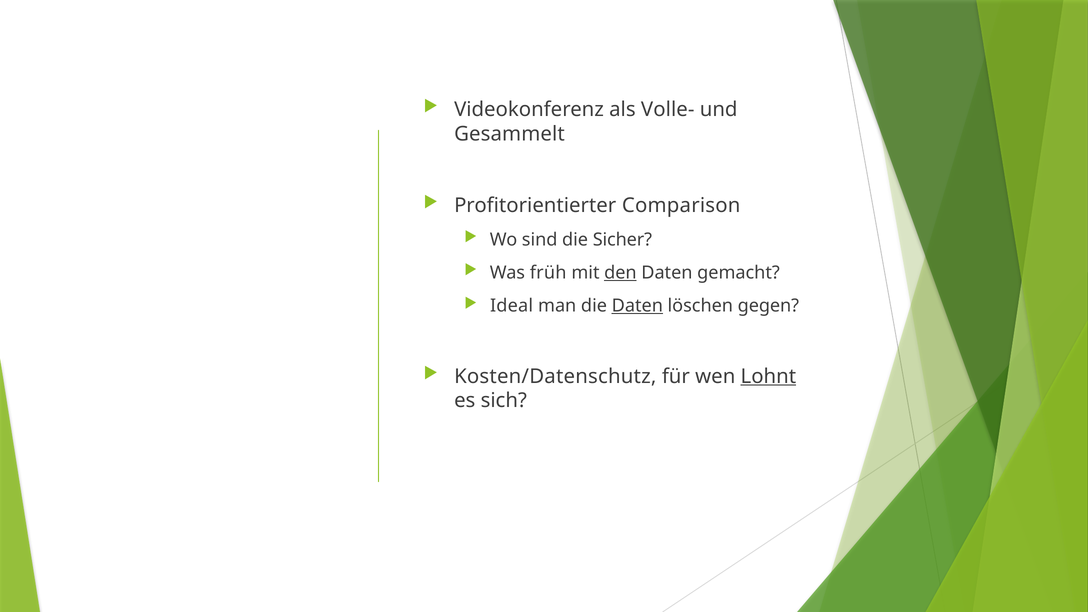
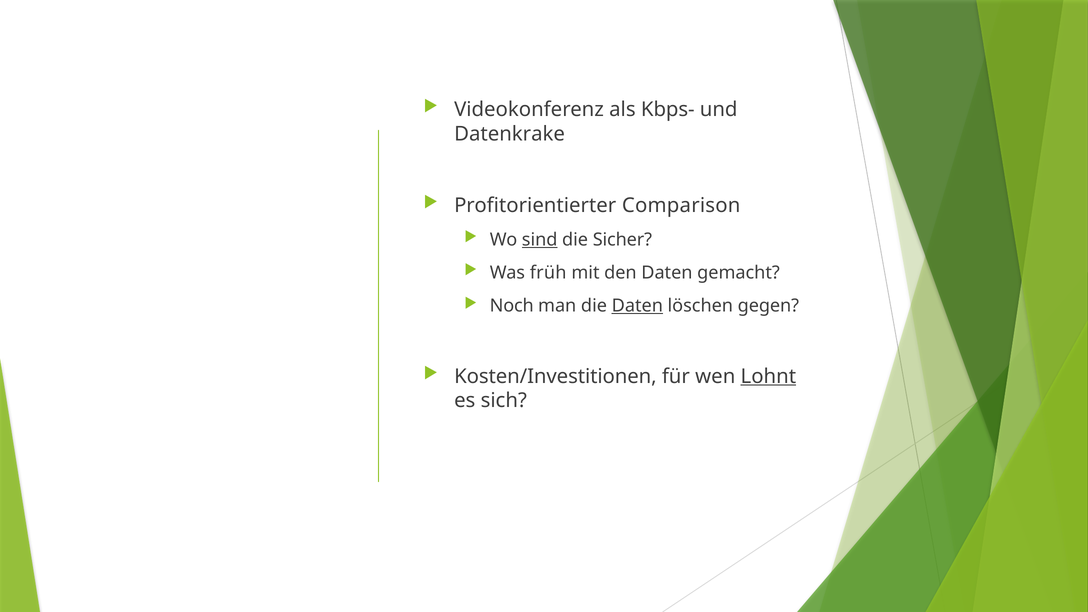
Volle-: Volle- -> Kbps- (668, 109)
Gesammelt: Gesammelt -> Datenkrake (510, 134)
sind underline: none -> present (540, 240)
den underline: present -> none (620, 273)
Ideal: Ideal -> Noch (512, 306)
Kosten/Datenschutz: Kosten/Datenschutz -> Kosten/Investitionen (555, 376)
